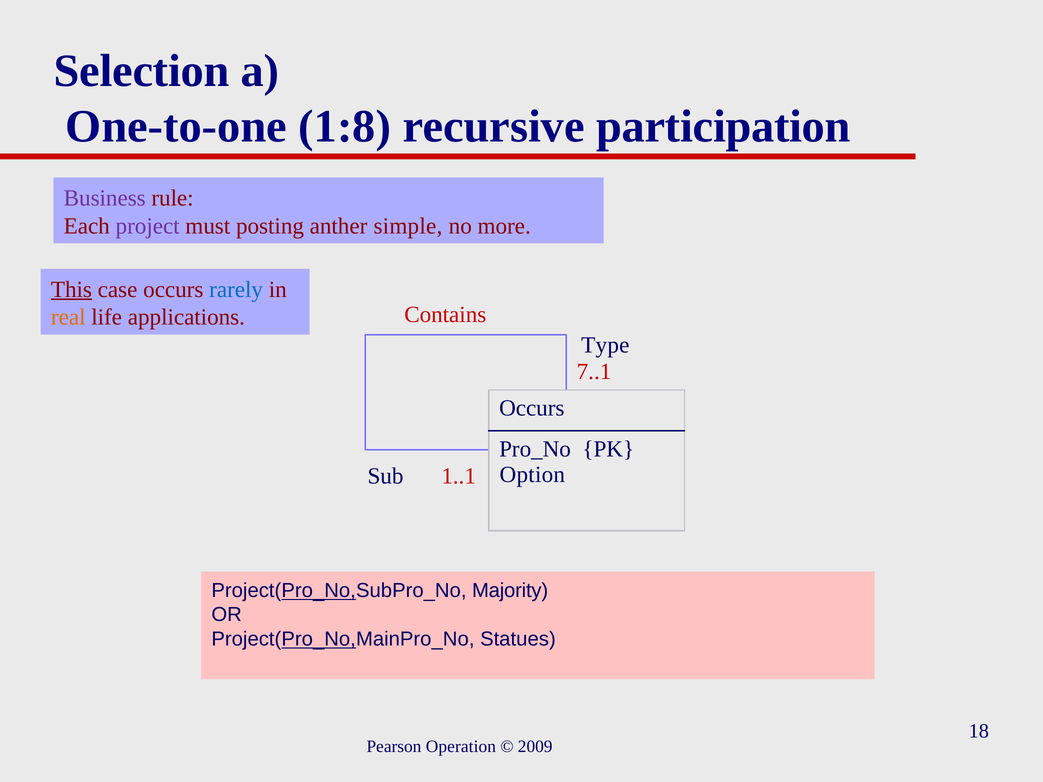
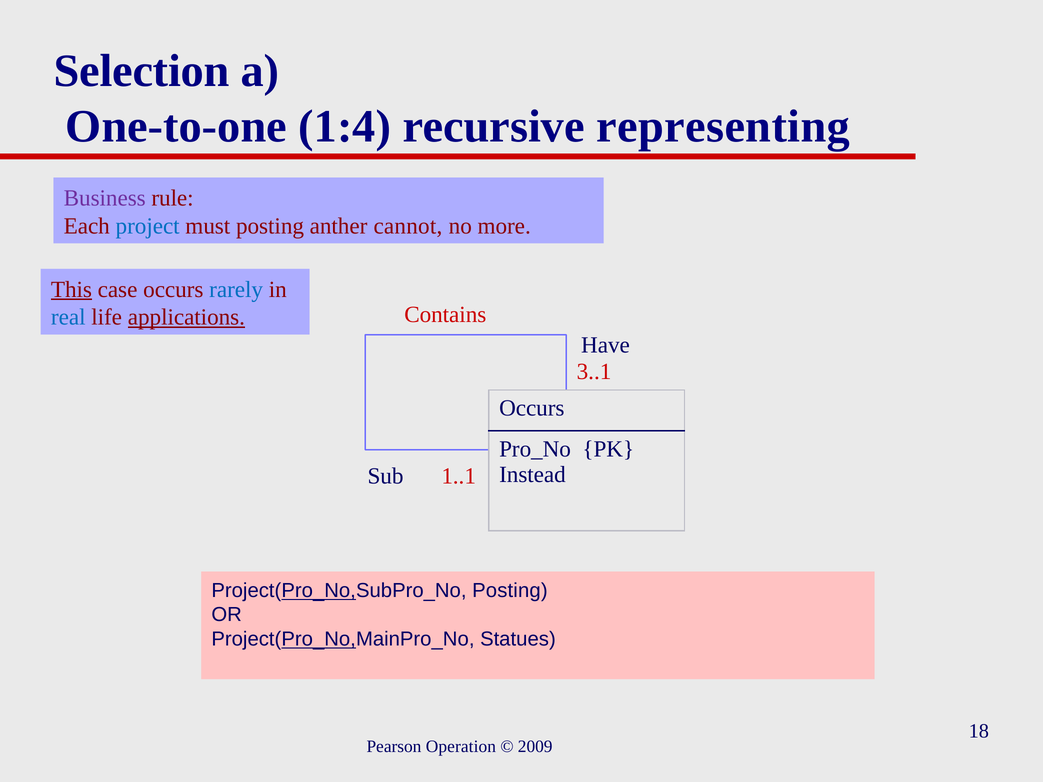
1:8: 1:8 -> 1:4 (345, 127)
participation: participation -> representing (723, 127)
project colour: purple -> blue (148, 226)
simple: simple -> cannot (408, 226)
real colour: orange -> blue (68, 317)
applications underline: none -> present (186, 317)
Type: Type -> Have (605, 345)
7..1: 7..1 -> 3..1 (594, 372)
Option: Option -> Instead (532, 475)
Project(Pro_No,SubPro_No Majority: Majority -> Posting (510, 591)
